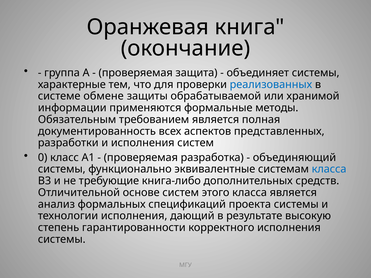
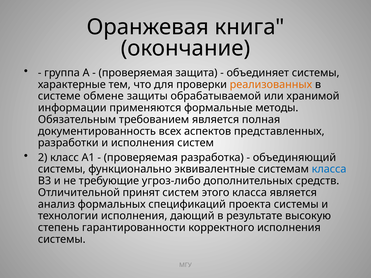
реализованных colour: blue -> orange (271, 85)
0: 0 -> 2 (43, 158)
книга-либо: книга-либо -> угроз-либо (171, 181)
основе: основе -> принят (141, 193)
